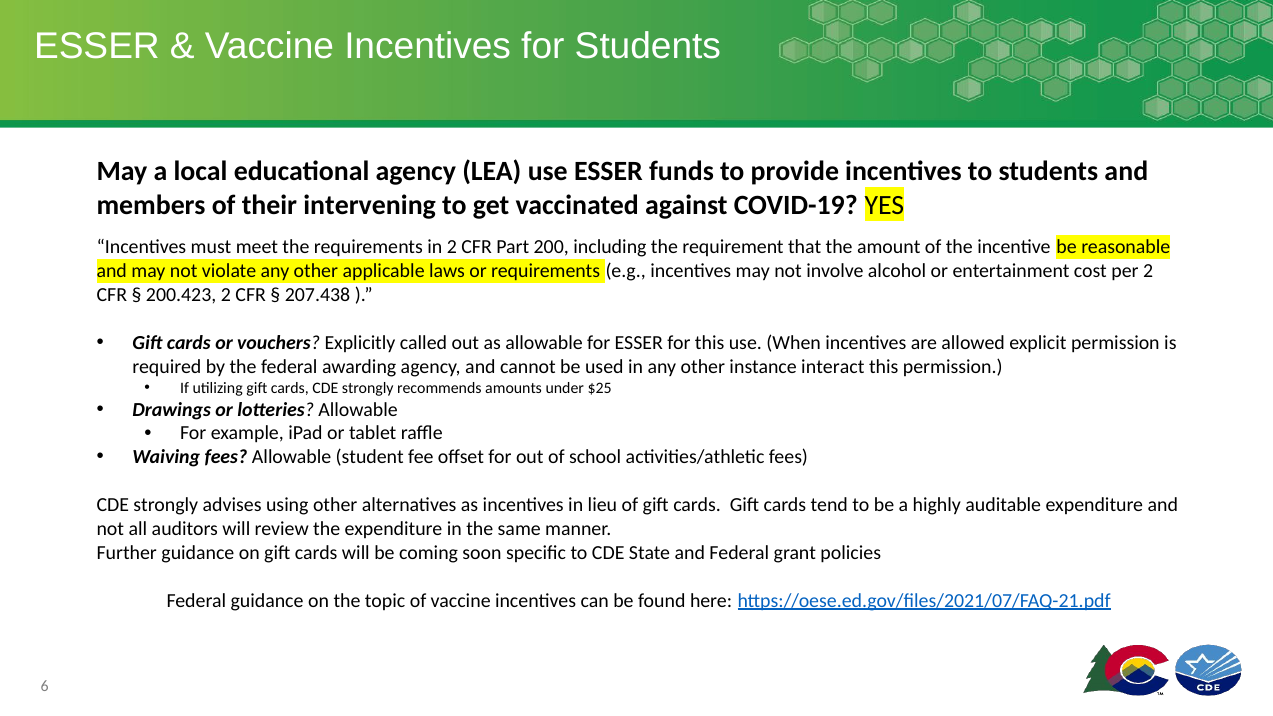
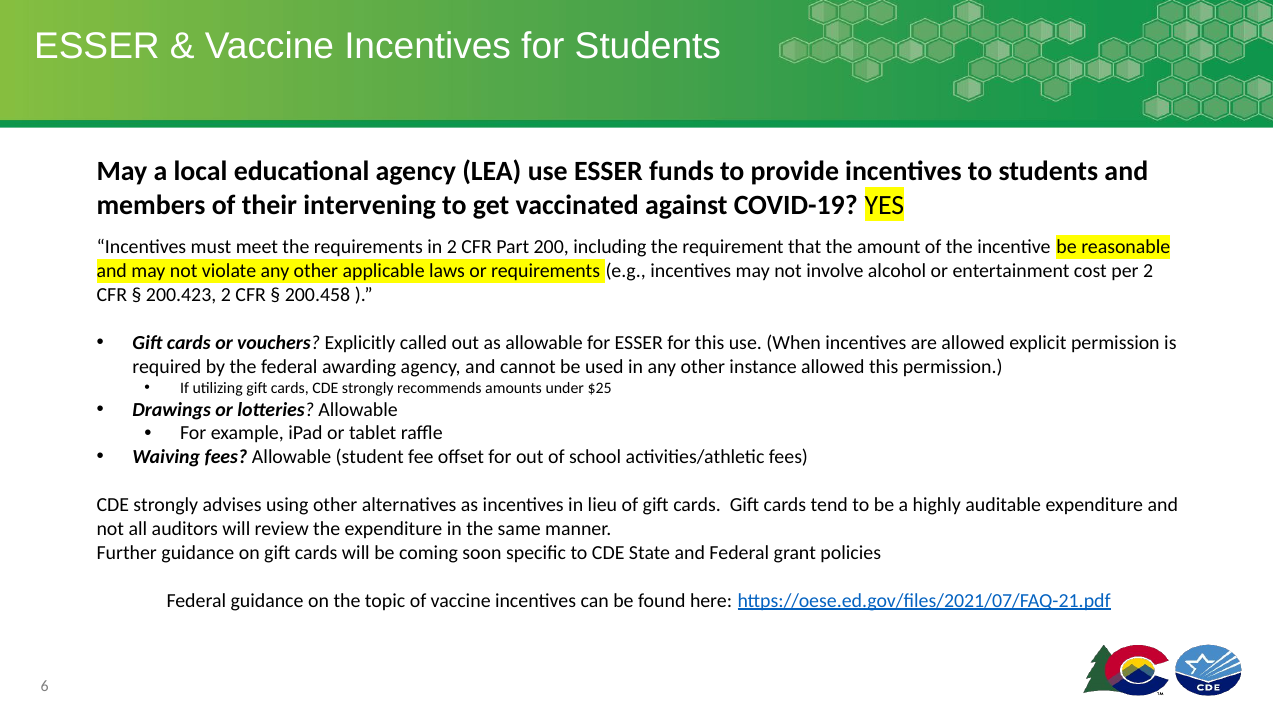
207.438: 207.438 -> 200.458 (318, 295)
instance interact: interact -> allowed (833, 367)
